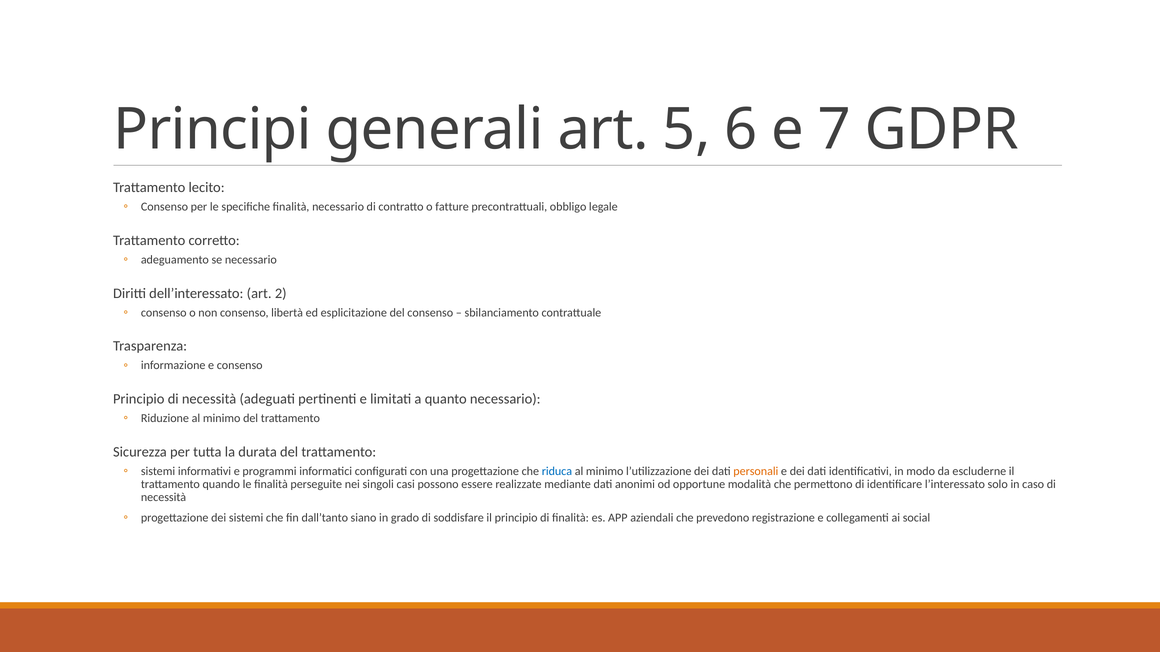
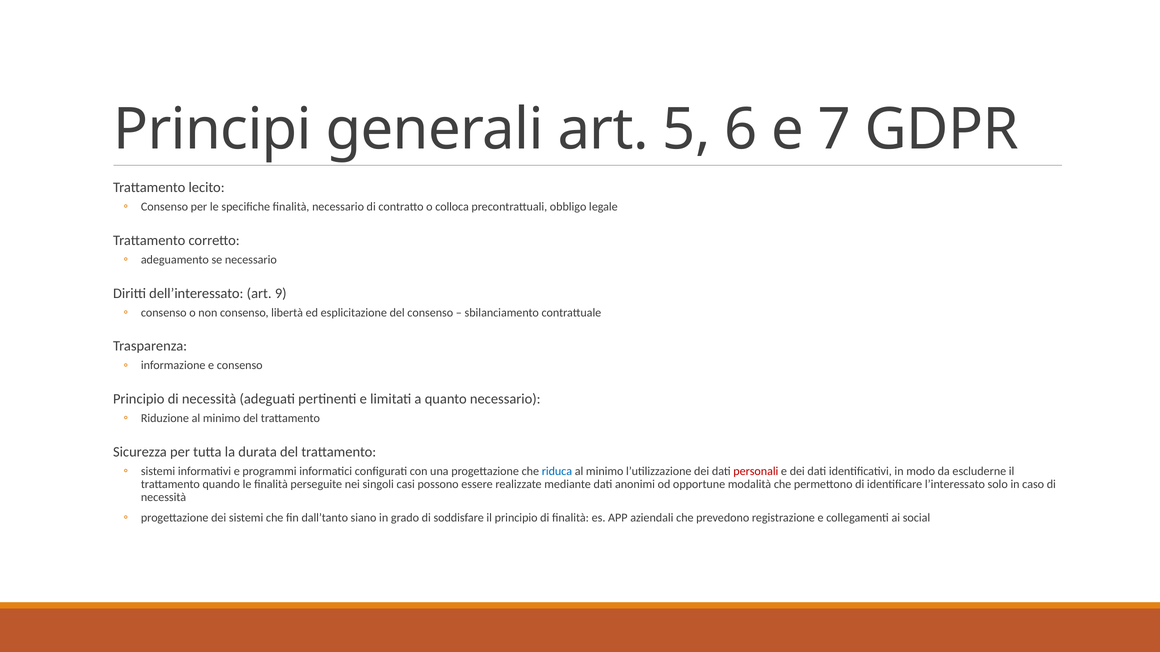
fatture: fatture -> colloca (452, 207)
2: 2 -> 9 (281, 294)
personali colour: orange -> red (756, 472)
